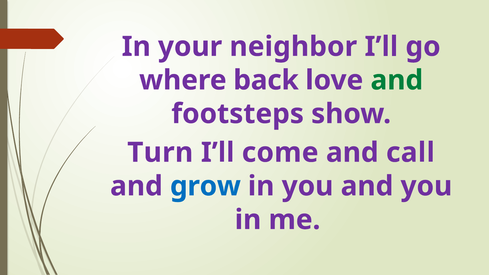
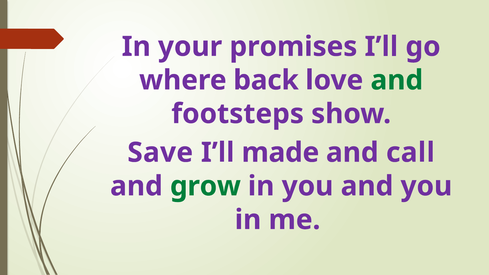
neighbor: neighbor -> promises (293, 47)
Turn: Turn -> Save (160, 153)
come: come -> made (280, 153)
grow colour: blue -> green (205, 186)
